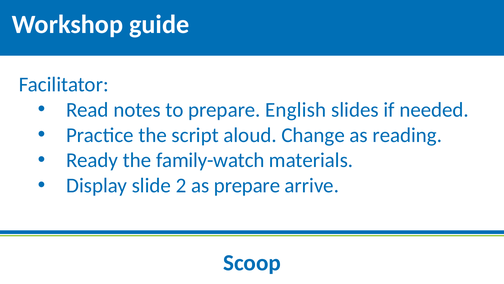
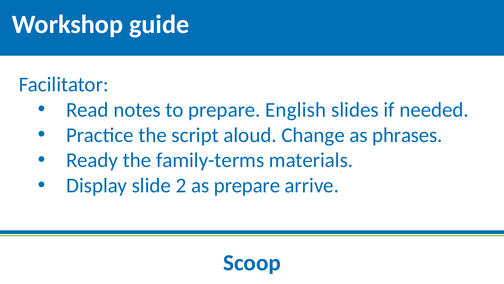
reading: reading -> phrases (407, 135)
family-watch: family-watch -> family-terms (210, 160)
